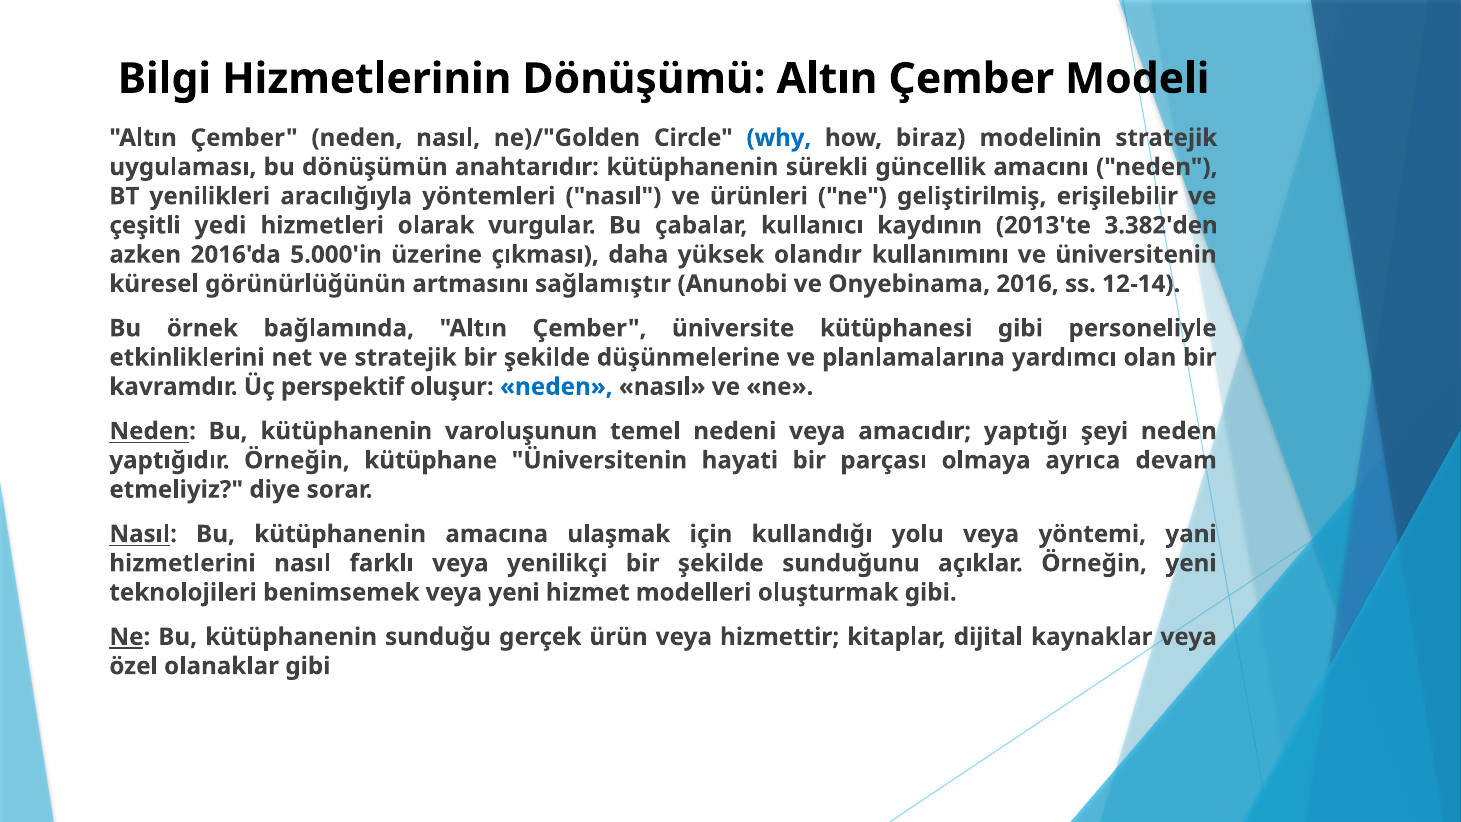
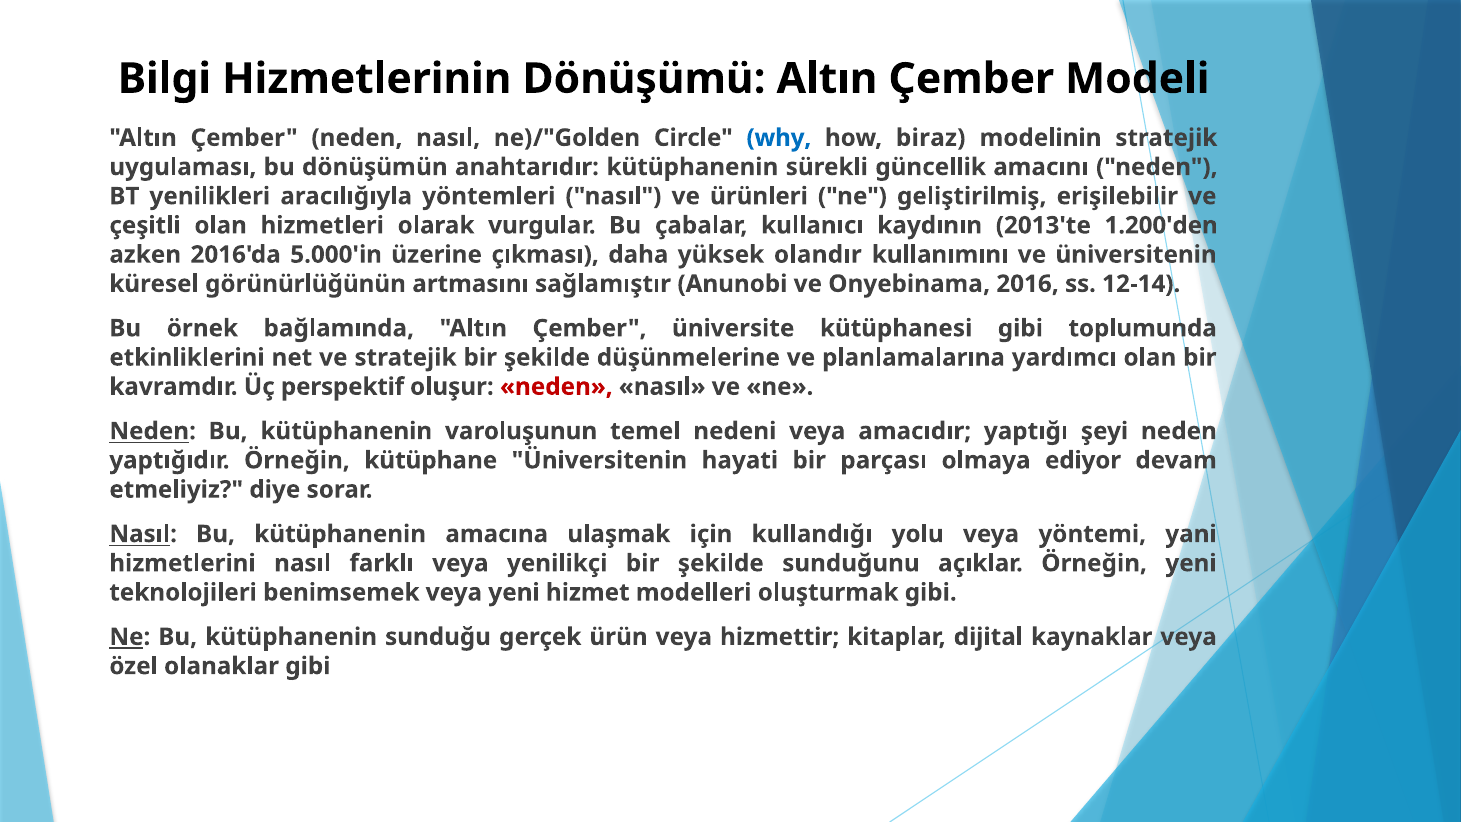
çeşitli yedi: yedi -> olan (221, 225)
3.382'den: 3.382'den -> 1.200'den (1161, 225)
personeliyle: personeliyle -> toplumunda (1143, 328)
neden colour: blue -> red (556, 387)
ayrıca: ayrıca -> ediyor (1083, 460)
